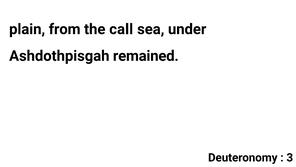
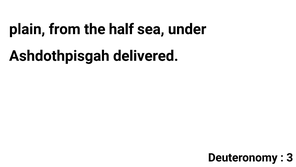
call: call -> half (121, 29)
remained: remained -> delivered (146, 56)
